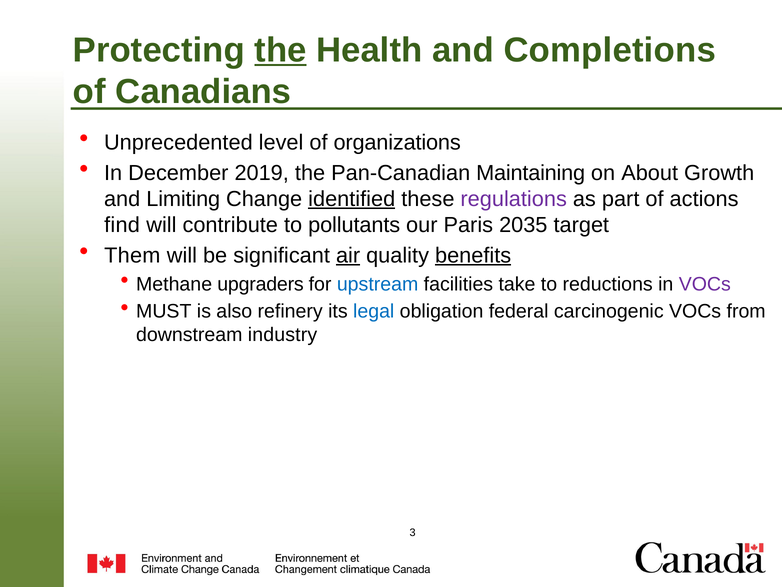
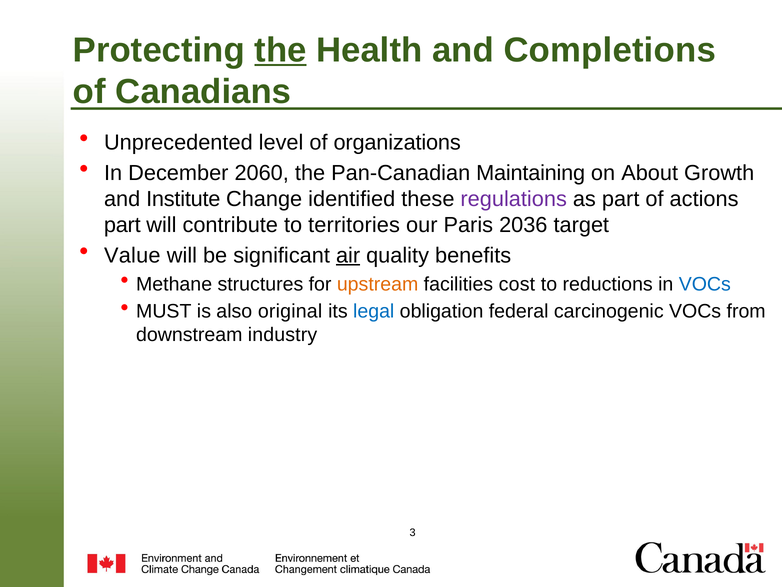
2019: 2019 -> 2060 (262, 173)
Limiting: Limiting -> Institute (183, 199)
identified underline: present -> none (352, 199)
find: find -> part (122, 225)
pollutants: pollutants -> territories (354, 225)
2035: 2035 -> 2036 (523, 225)
Them: Them -> Value (132, 255)
benefits underline: present -> none (473, 255)
upgraders: upgraders -> structures (260, 284)
upstream colour: blue -> orange (378, 284)
take: take -> cost (517, 284)
VOCs colour: purple -> blue (705, 284)
refinery: refinery -> original (290, 311)
